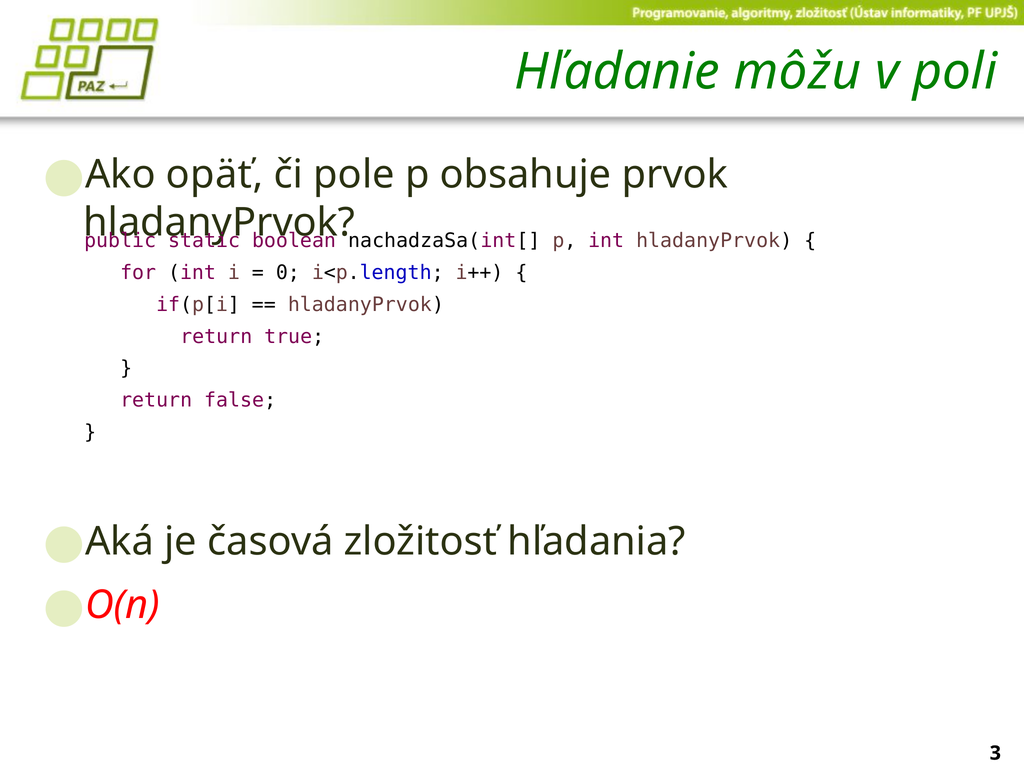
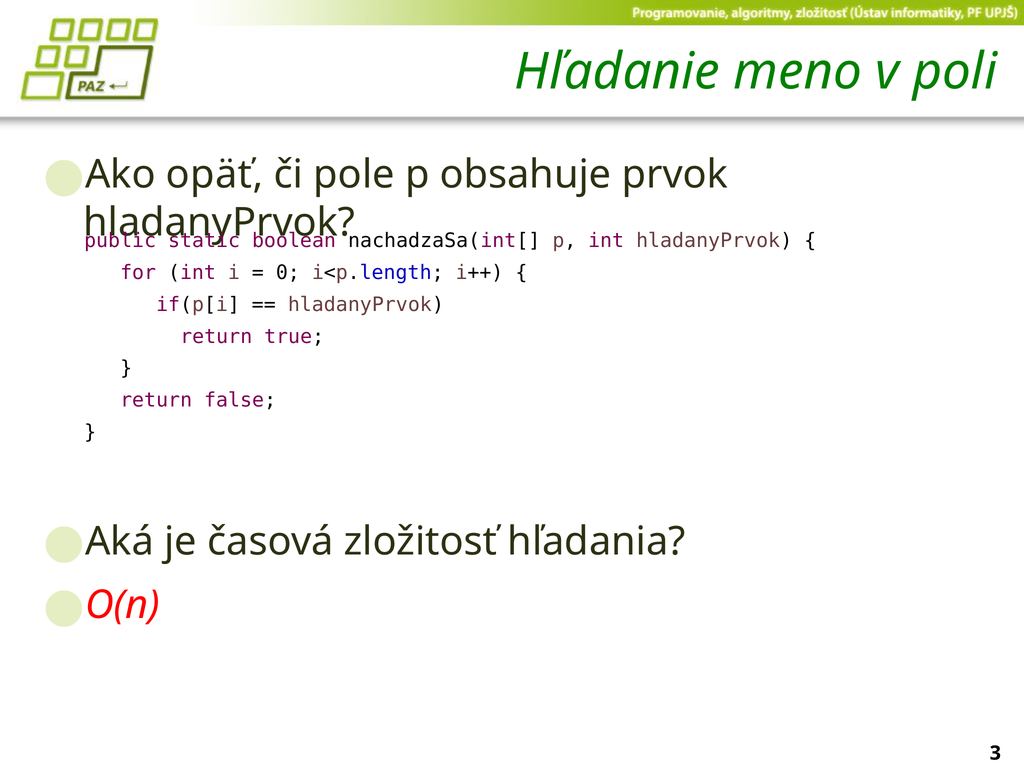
môžu: môžu -> meno (798, 72)
